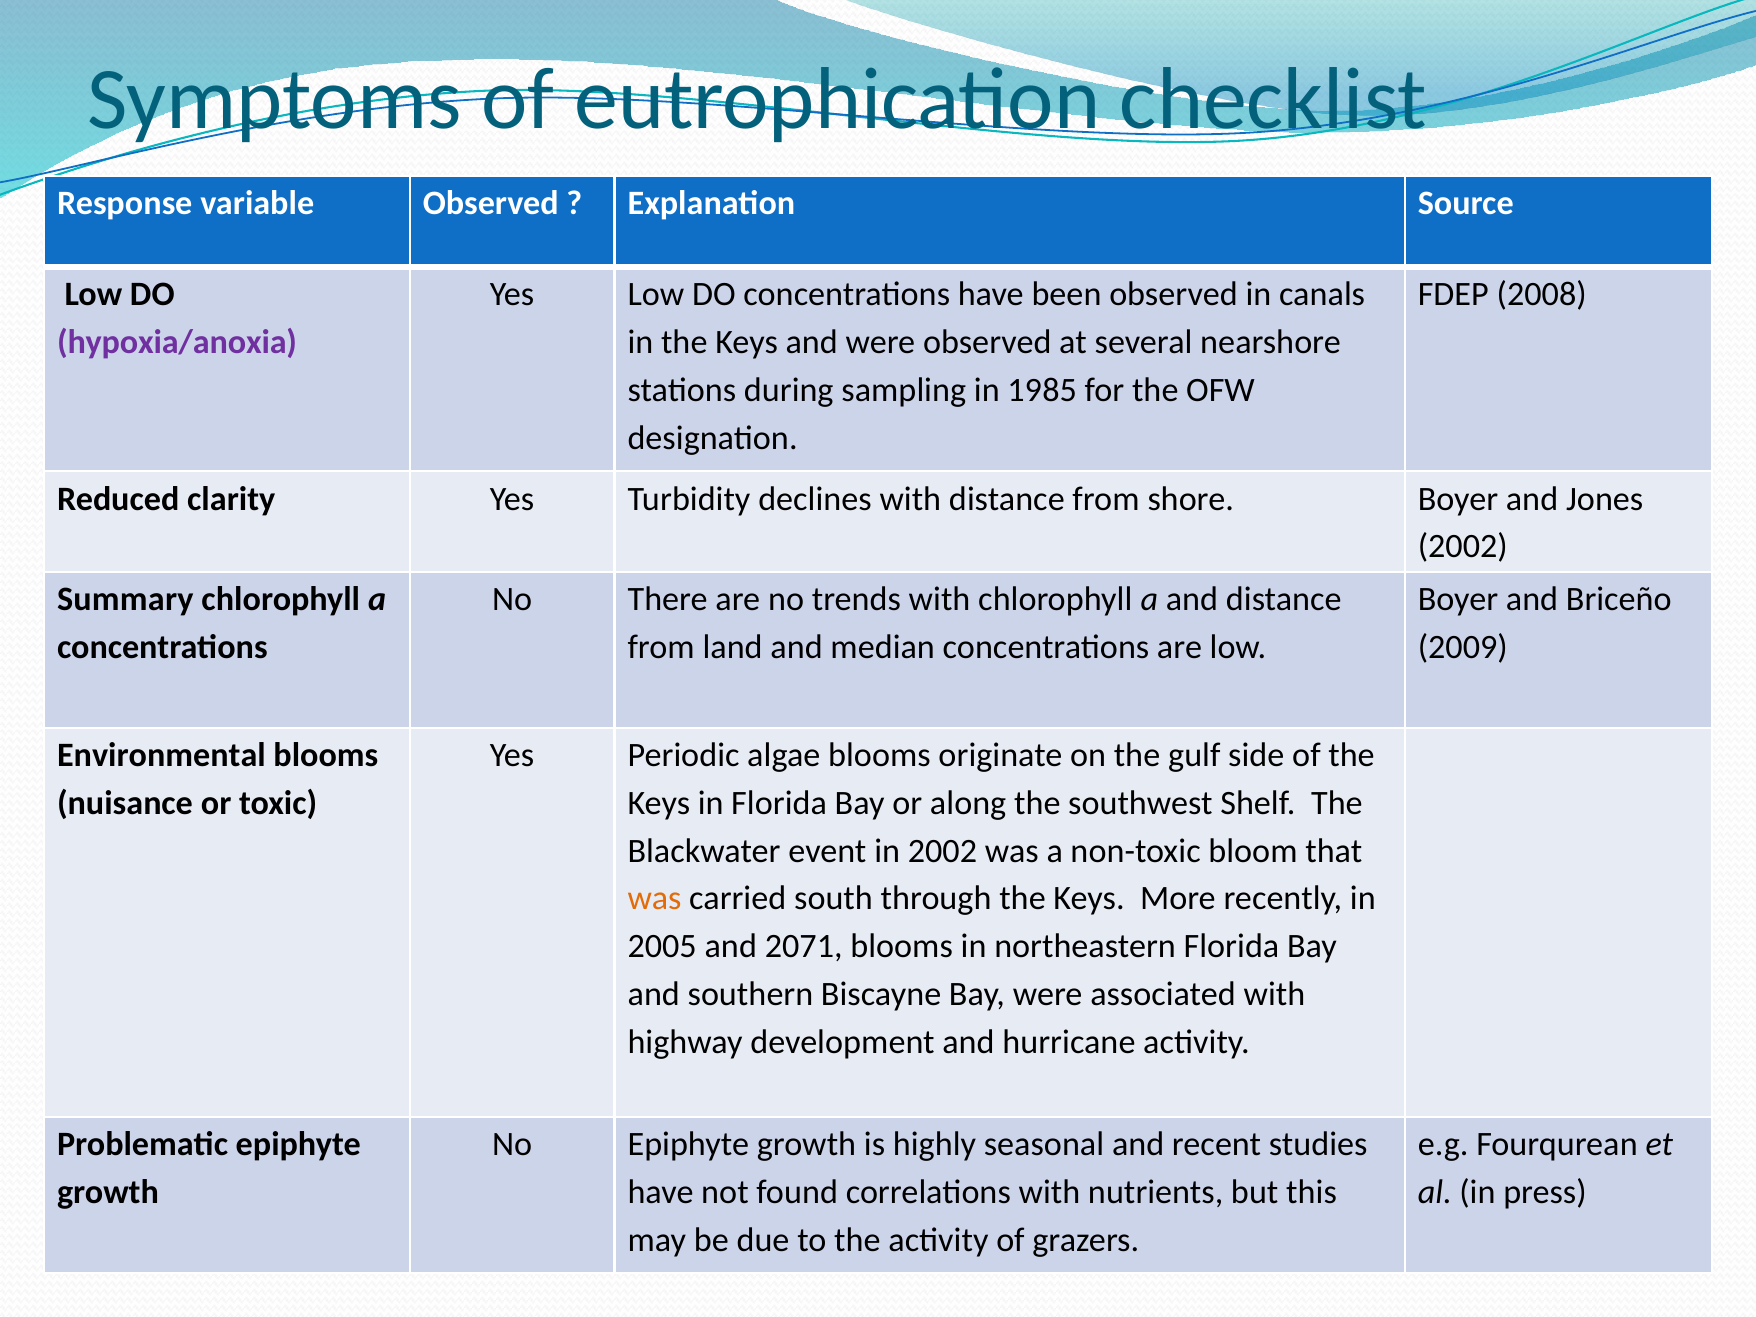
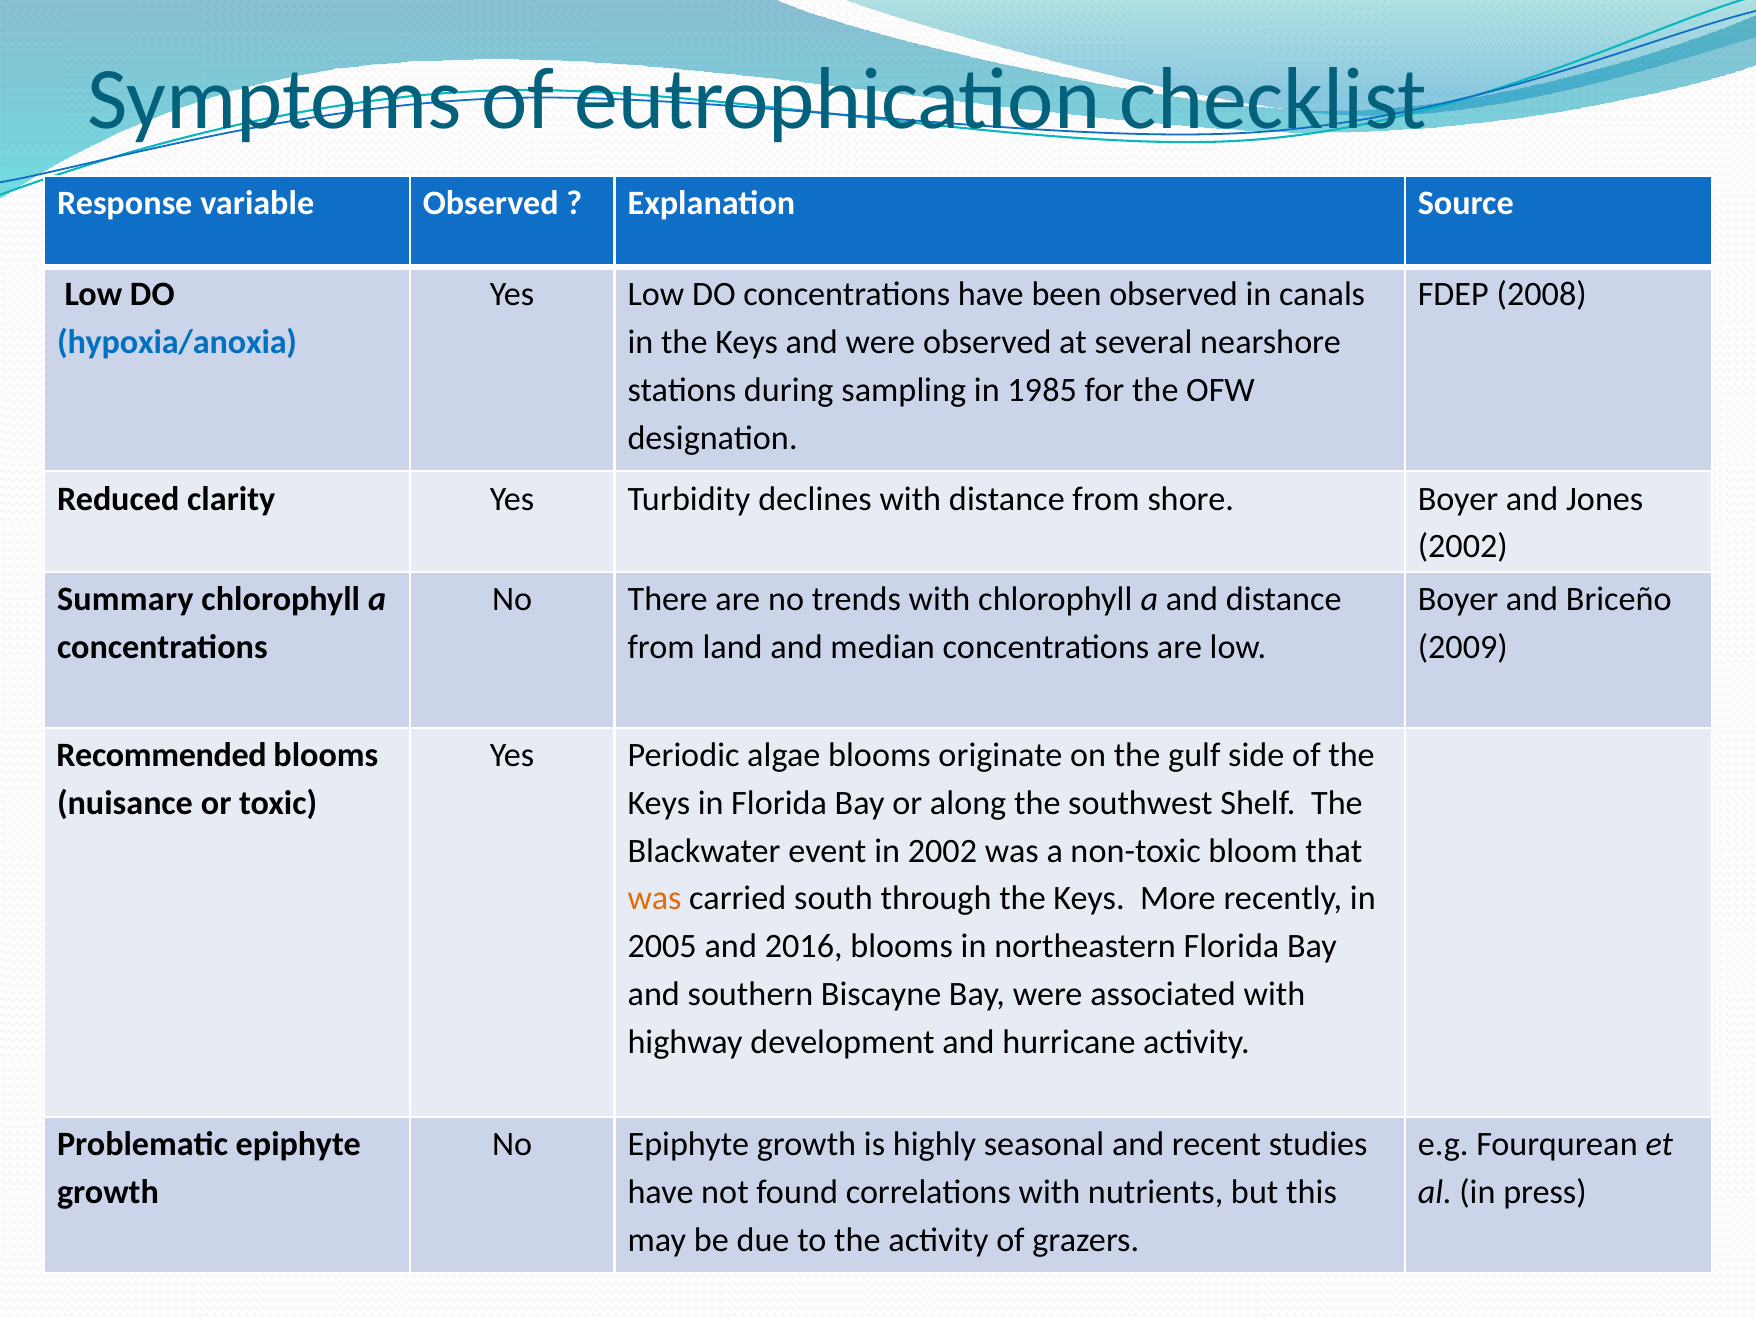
hypoxia/anoxia colour: purple -> blue (177, 342)
Environmental: Environmental -> Recommended (162, 755)
2071: 2071 -> 2016 (804, 946)
